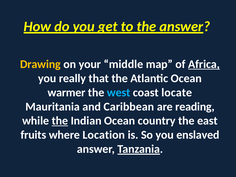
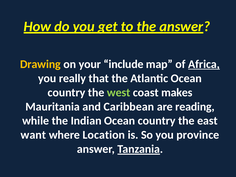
middle: middle -> include (124, 64)
warmer: warmer -> country (66, 92)
west colour: light blue -> light green (119, 92)
locate: locate -> makes (177, 92)
the underline: present -> none (60, 121)
fruits: fruits -> want (33, 135)
enslaved: enslaved -> province (198, 135)
